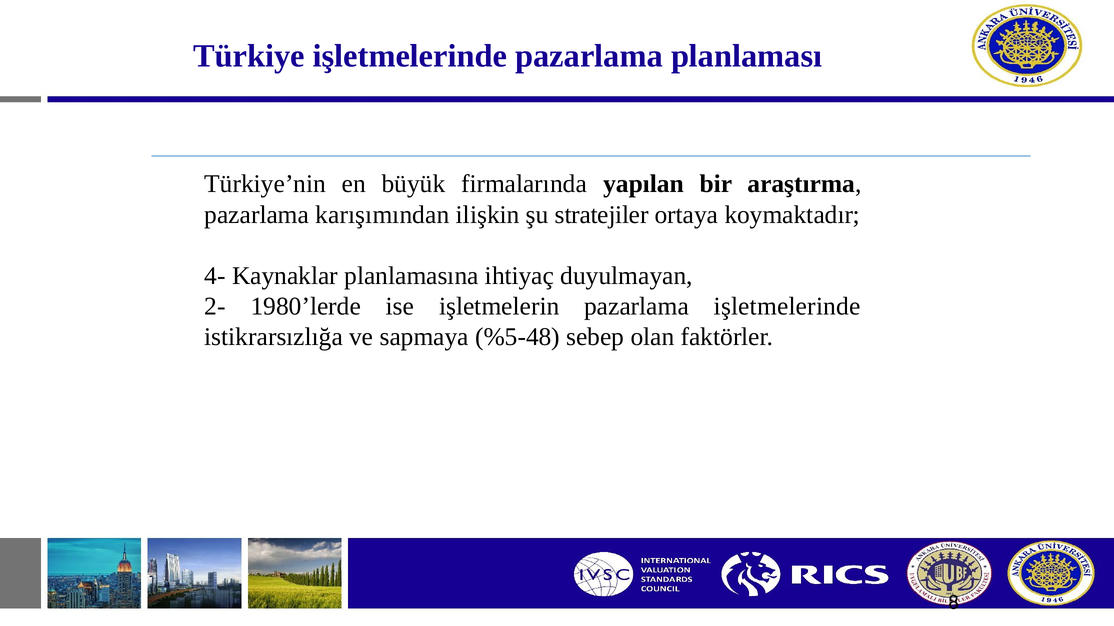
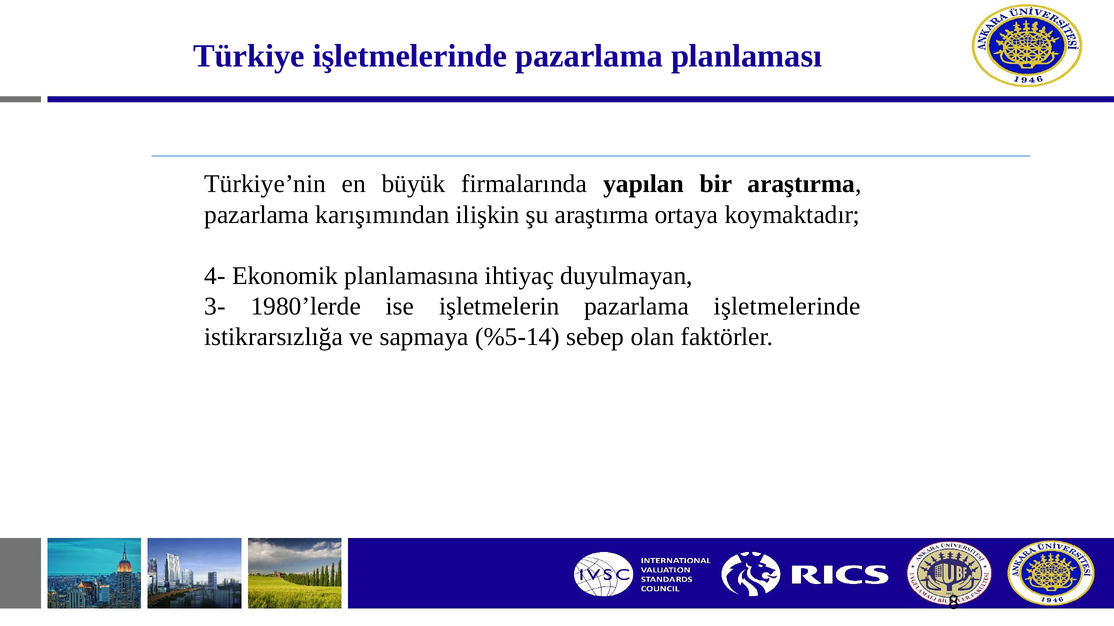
şu stratejiler: stratejiler -> araştırma (602, 215)
Kaynaklar: Kaynaklar -> Ekonomik (285, 276)
2-: 2- -> 3- (215, 307)
%5-48: %5-48 -> %5-14 (518, 337)
